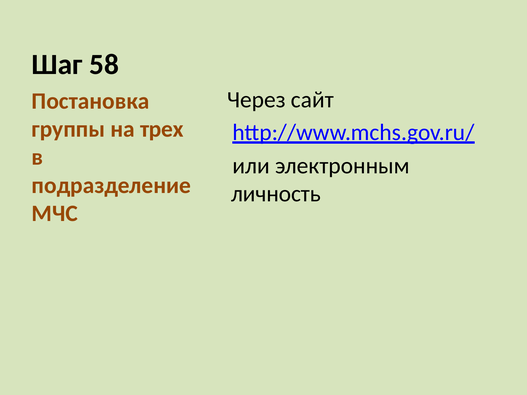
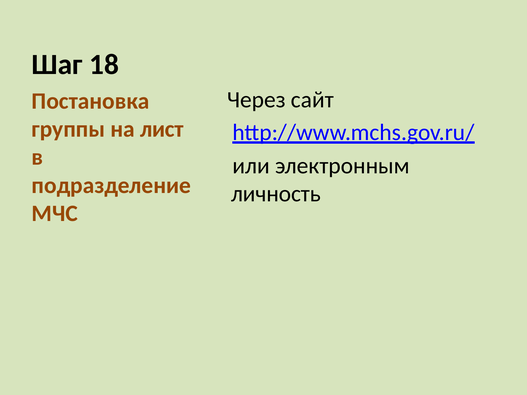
58: 58 -> 18 (104, 65)
трех: трех -> лист (162, 129)
